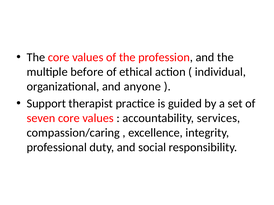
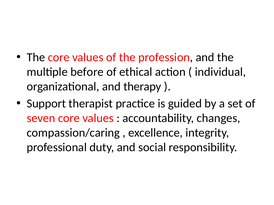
anyone: anyone -> therapy (142, 87)
services: services -> changes (219, 118)
